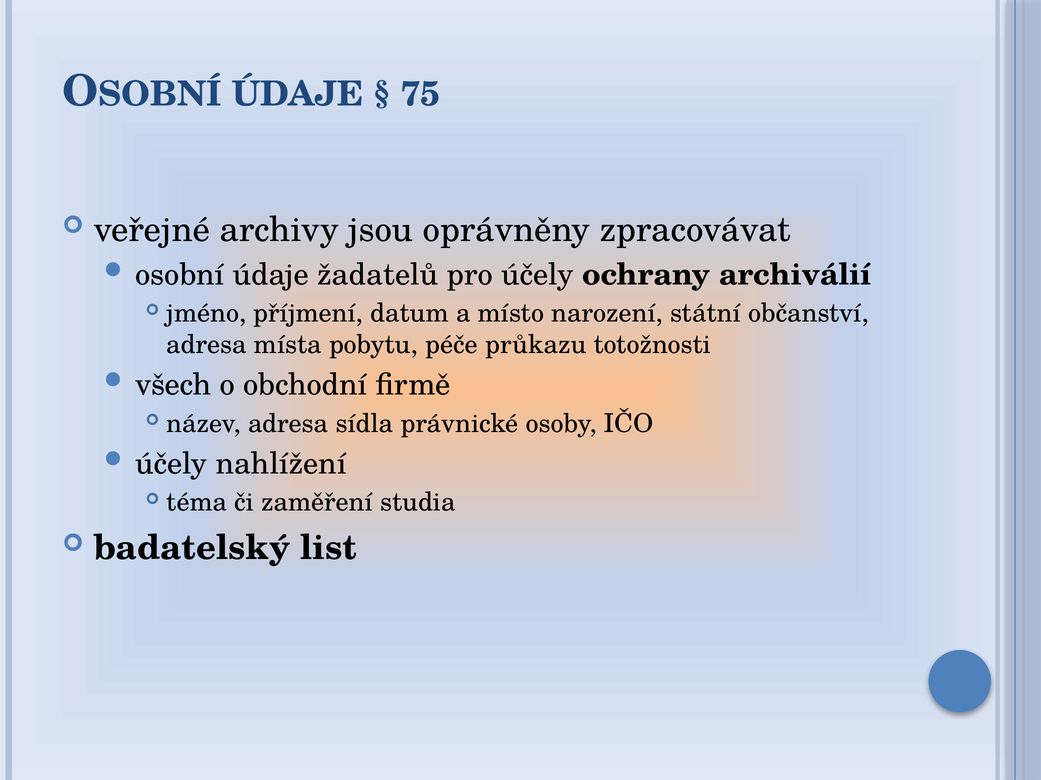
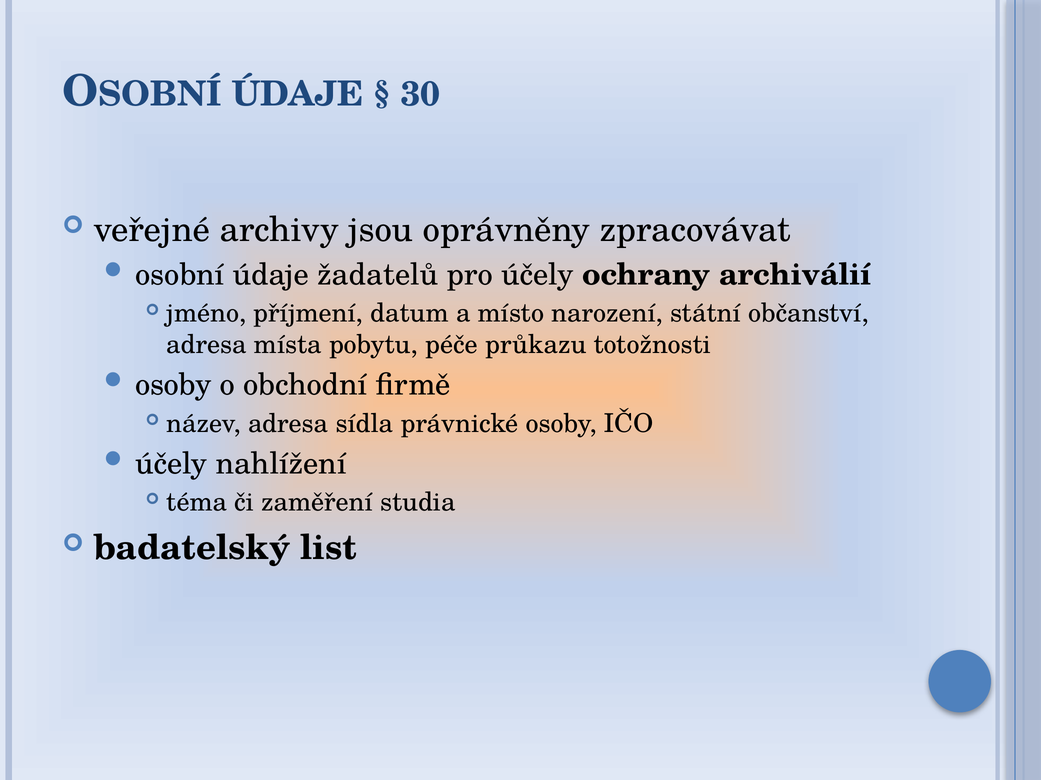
75: 75 -> 30 (420, 95)
všech: všech -> osoby (173, 385)
